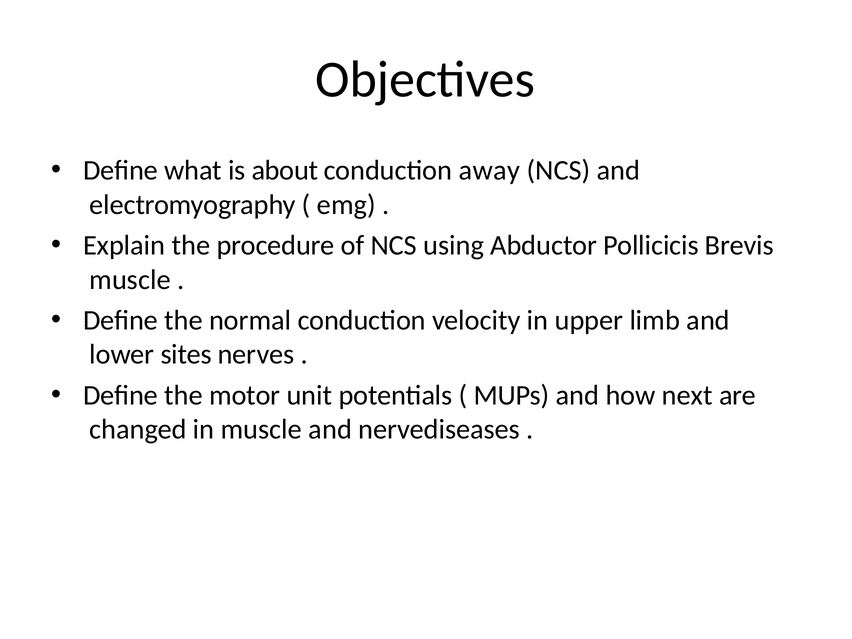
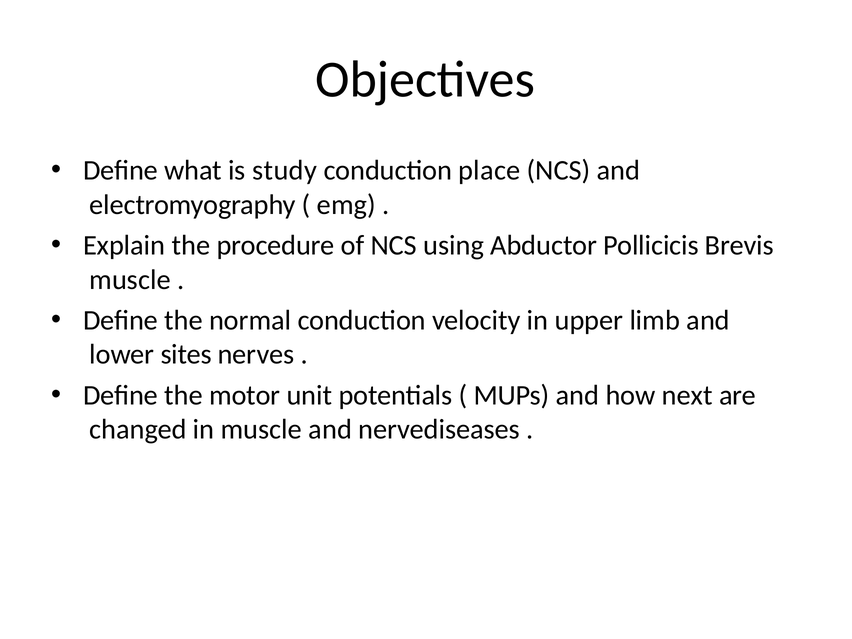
about: about -> study (285, 171)
away: away -> place (489, 171)
